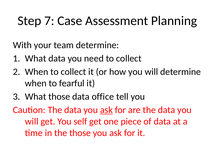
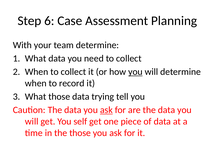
7: 7 -> 6 (49, 21)
you underline: none -> present (135, 72)
fearful: fearful -> record (72, 83)
office: office -> trying (103, 97)
